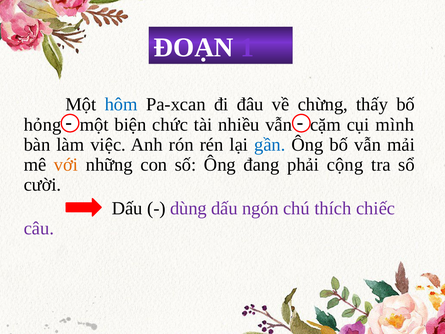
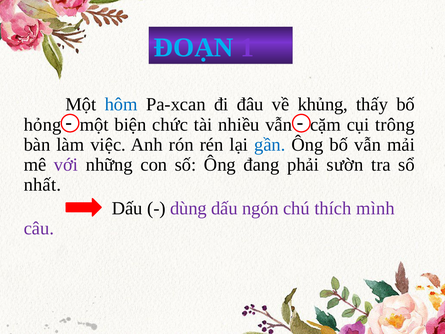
ĐOẠN colour: white -> light blue (194, 47)
chừng: chừng -> khủng (323, 104)
mình: mình -> trông (395, 124)
với colour: orange -> purple (66, 165)
cộng: cộng -> sườn (345, 165)
cười: cười -> nhất (42, 185)
chiếc: chiếc -> mình (376, 208)
